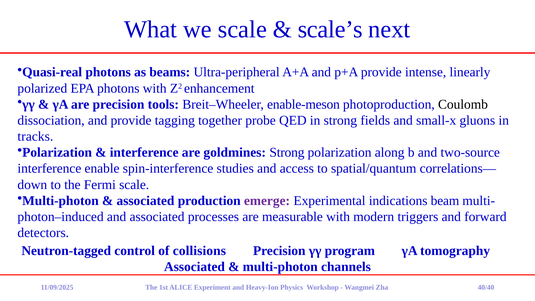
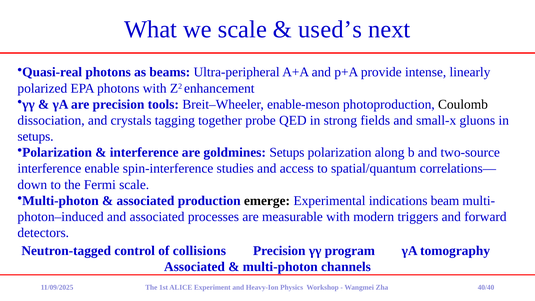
scale’s: scale’s -> used’s (330, 29)
and provide: provide -> crystals (131, 120)
tracks: tracks -> setups (36, 136)
goldmines Strong: Strong -> Setups (287, 152)
emerge colour: purple -> black (267, 201)
